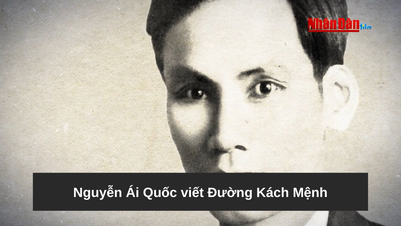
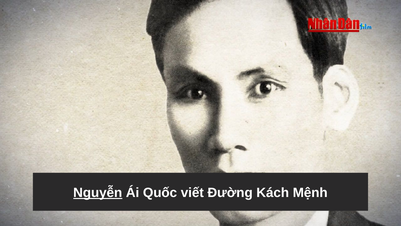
Nguyễn underline: none -> present (98, 192)
